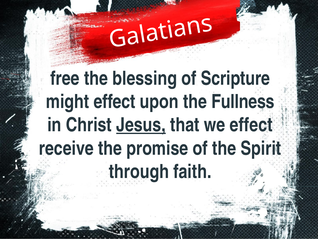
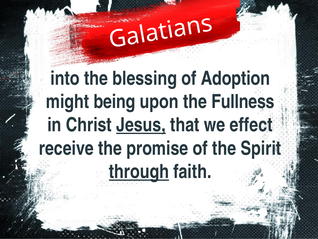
free: free -> into (65, 78)
Scripture: Scripture -> Adoption (235, 78)
might effect: effect -> being (115, 101)
through underline: none -> present (139, 171)
